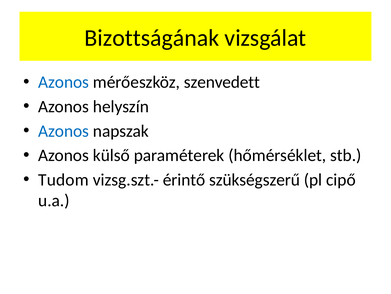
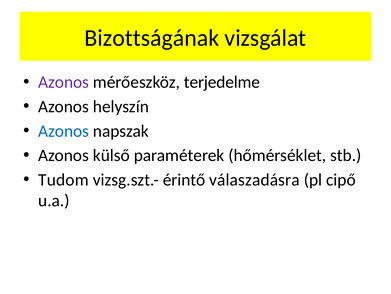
Azonos colour: blue -> purple (64, 82)
szenvedett: szenvedett -> terjedelme (222, 82)
szükségszerű: szükségszerű -> válaszadásra (254, 179)
